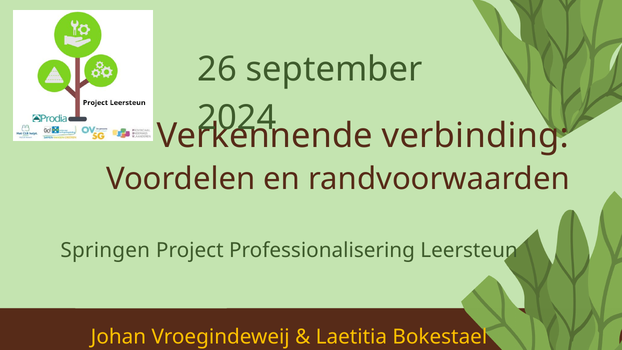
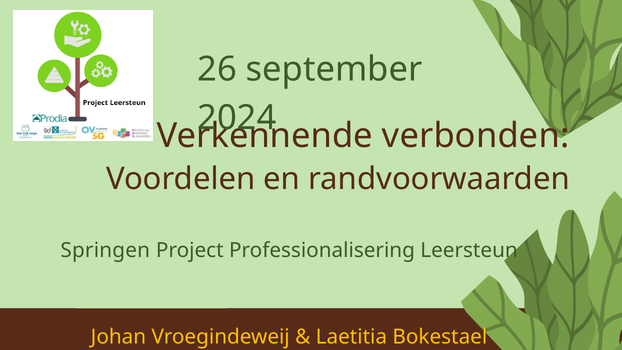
verbinding: verbinding -> verbonden (476, 136)
